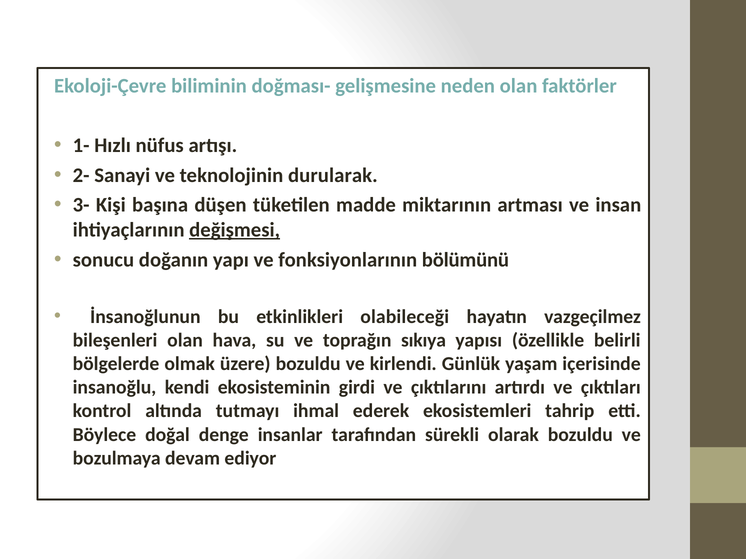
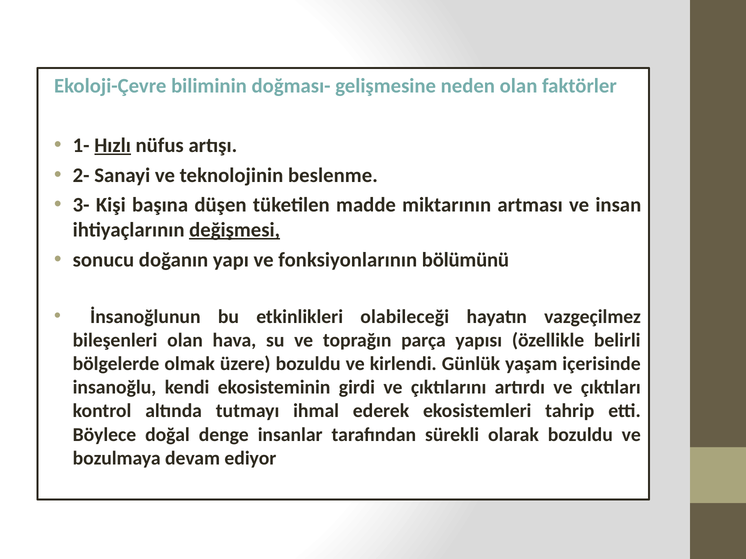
Hızlı underline: none -> present (113, 146)
durularak: durularak -> beslenme (333, 175)
sıkıya: sıkıya -> parça (423, 340)
